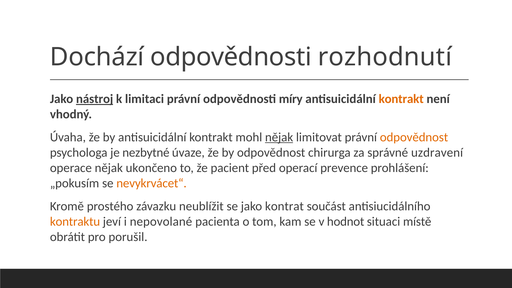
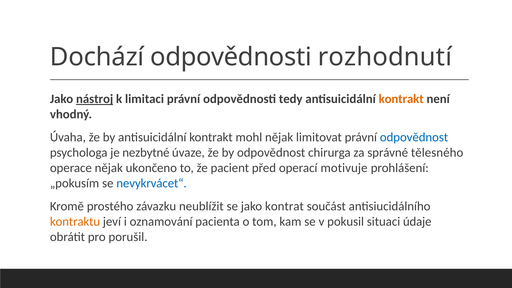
míry: míry -> tedy (291, 99)
nějak underline: present -> none (279, 137)
odpovědnost colour: orange -> blue (414, 137)
uzdravení: uzdravení -> tělesného (437, 153)
prevence: prevence -> motivuje (344, 168)
nevykrvácet“ colour: orange -> blue (152, 183)
nepovolané: nepovolané -> oznamování (161, 221)
hodnot: hodnot -> pokusil (346, 221)
místě: místě -> údaje (417, 221)
